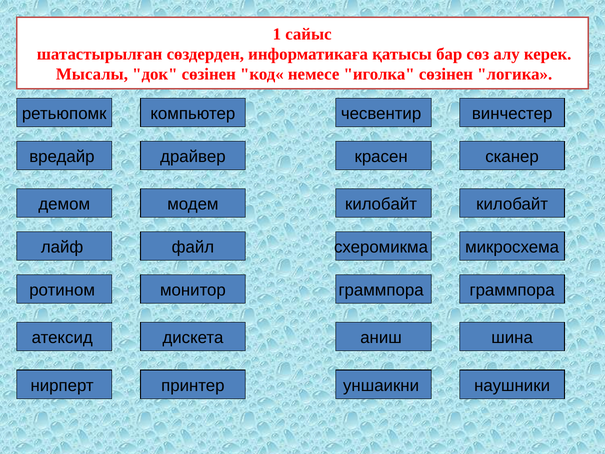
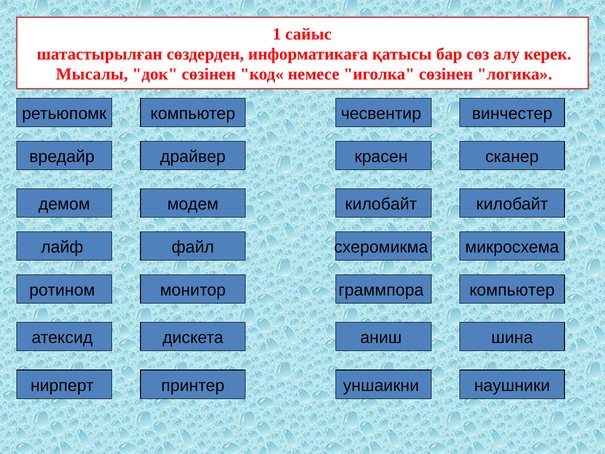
граммпора граммпора: граммпора -> компьютер (512, 290)
